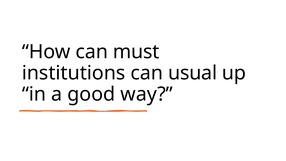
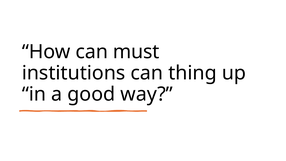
usual: usual -> thing (192, 73)
